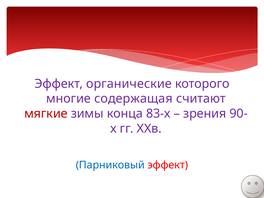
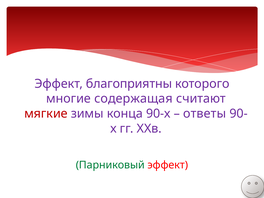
органические: органические -> благоприятны (129, 84)
83-х: 83-х -> 90-х (158, 114)
зрения: зрения -> ответы (205, 114)
Парниковый colour: blue -> green (110, 165)
